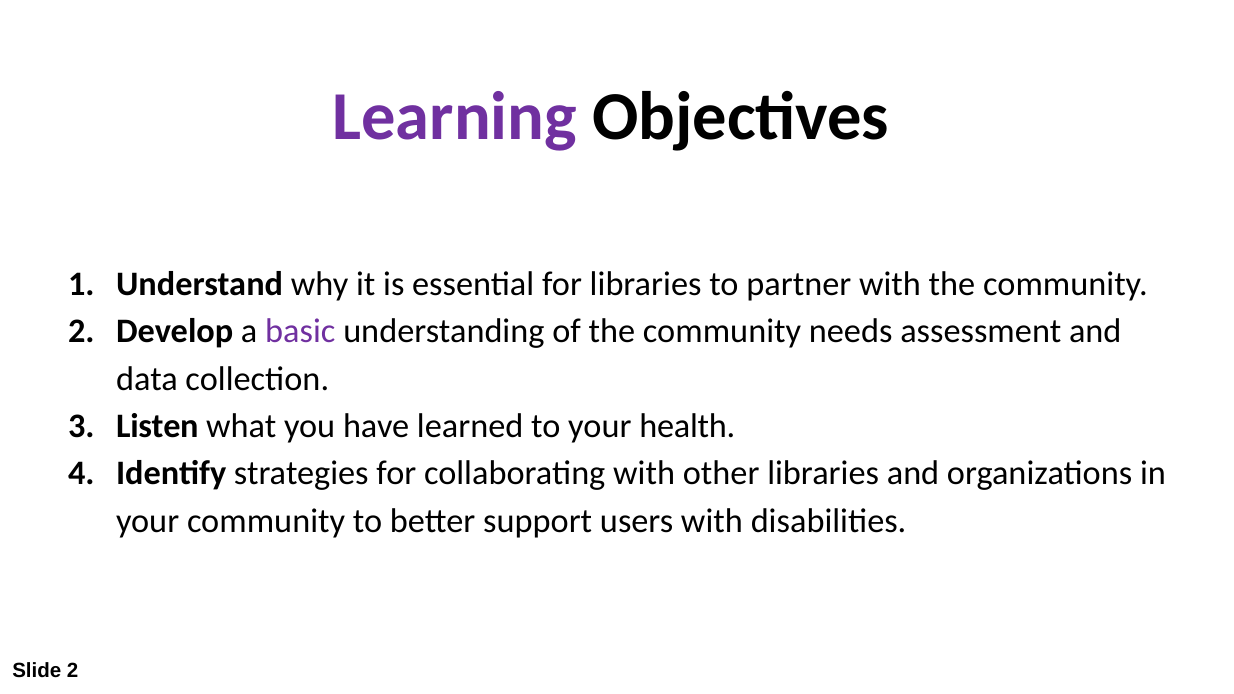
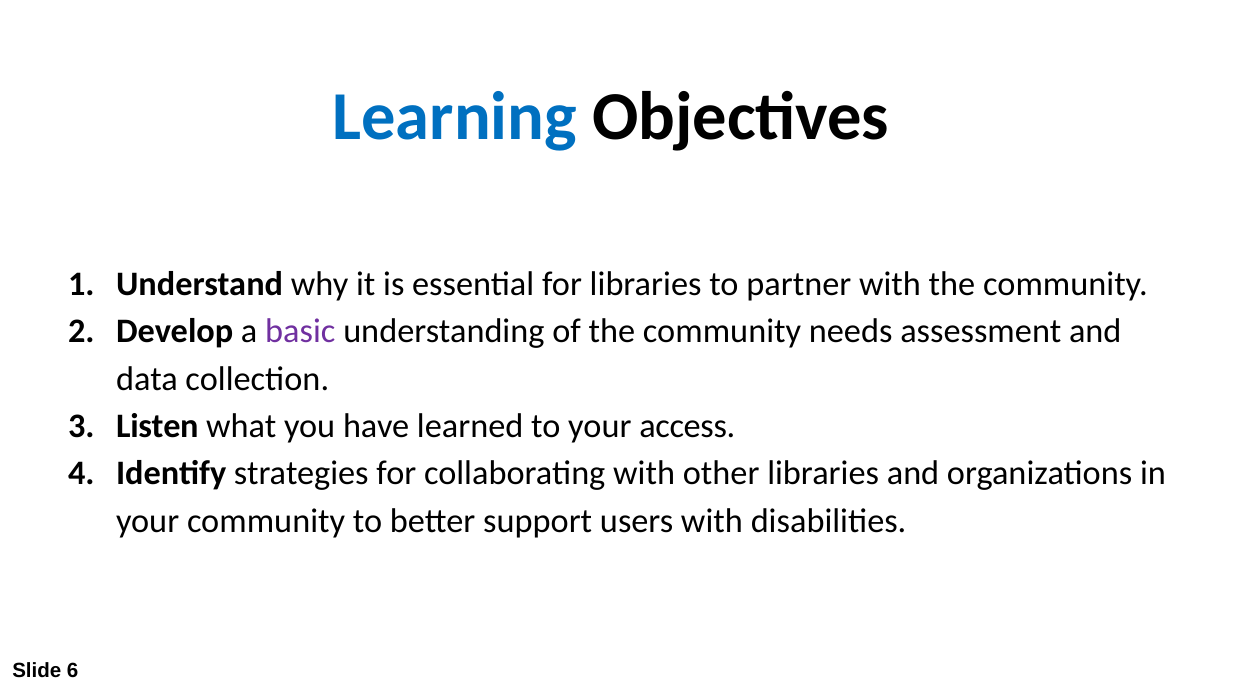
Learning colour: purple -> blue (455, 117)
health: health -> access (687, 426)
Slide 2: 2 -> 6 (73, 670)
